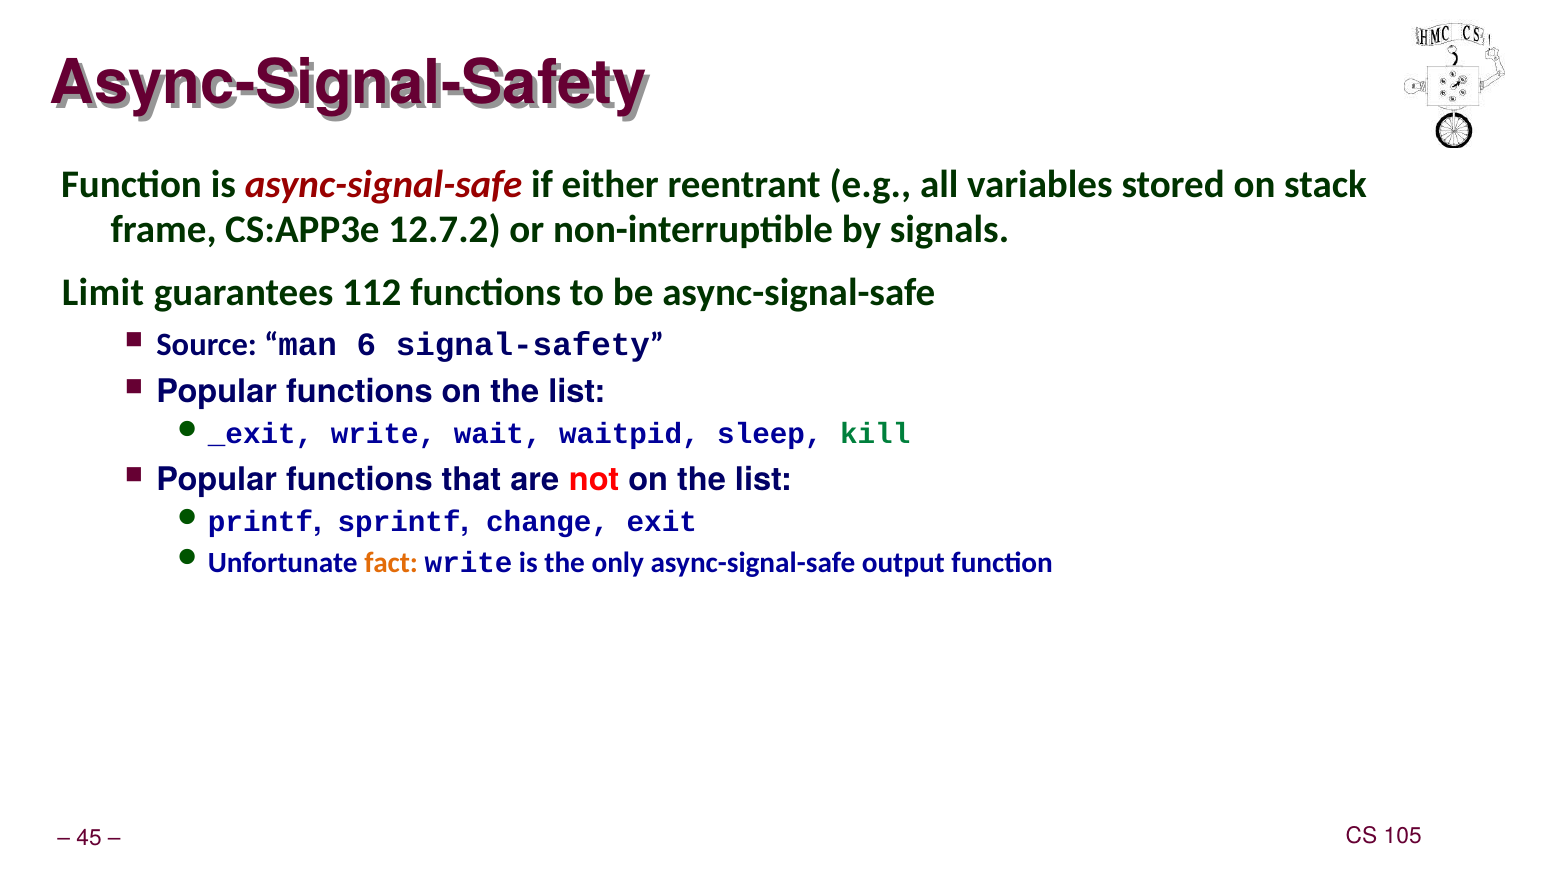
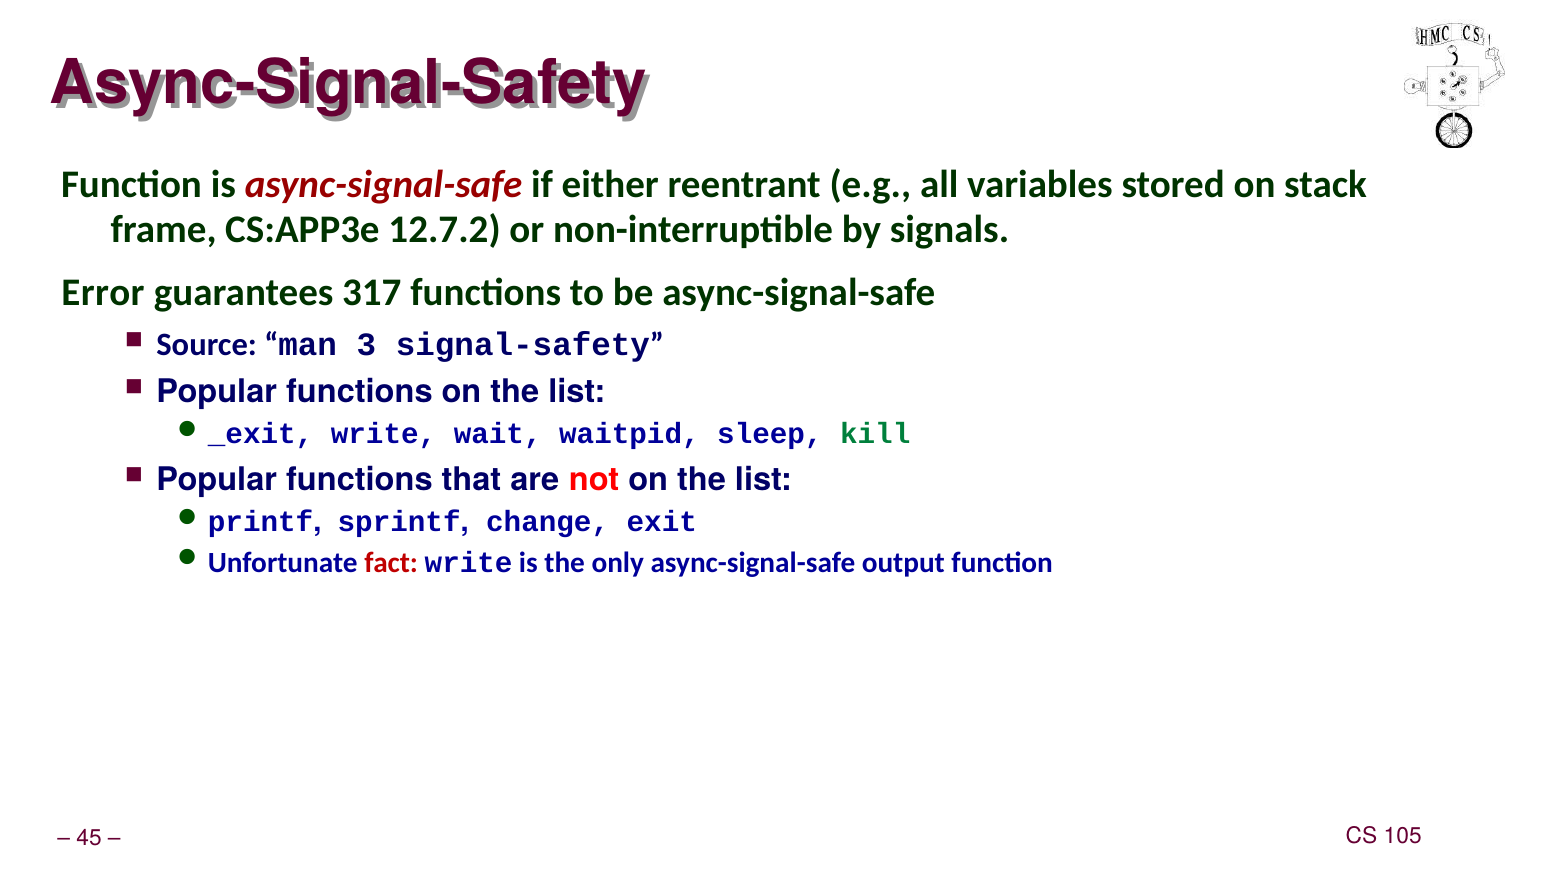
Limit: Limit -> Error (103, 293)
112: 112 -> 317 (372, 293)
6: 6 -> 3 (366, 345)
fact colour: orange -> red (391, 562)
